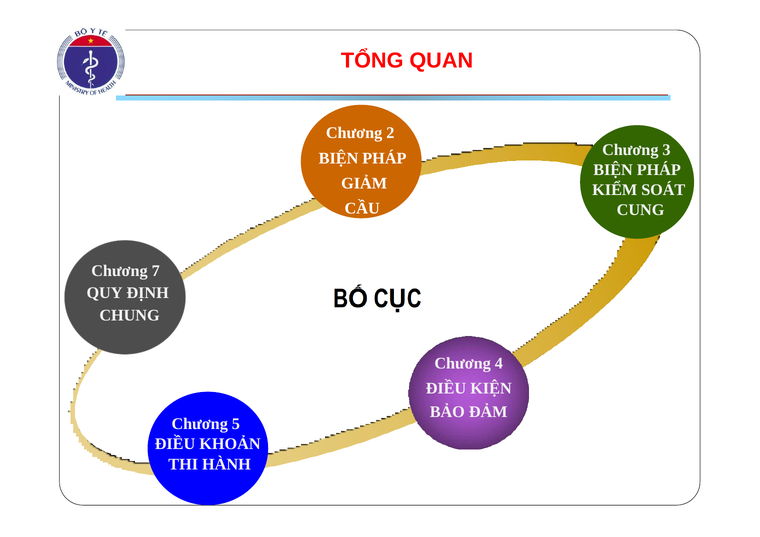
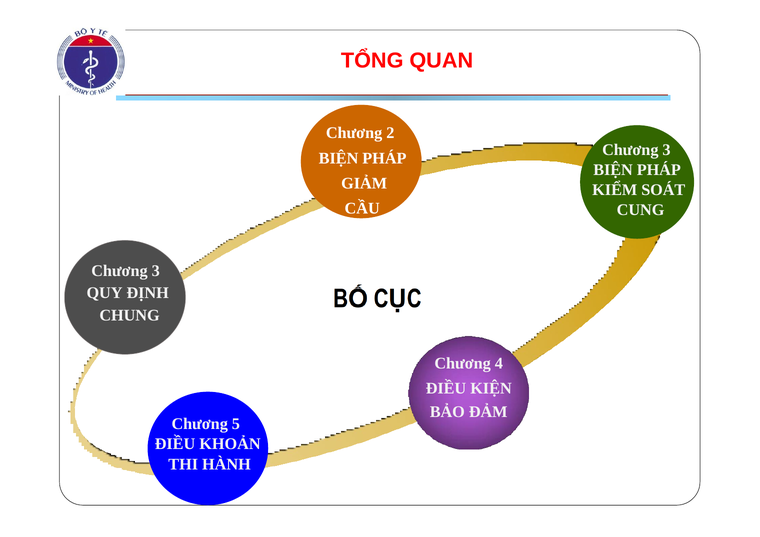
7: 7 -> 3 (156, 271)
